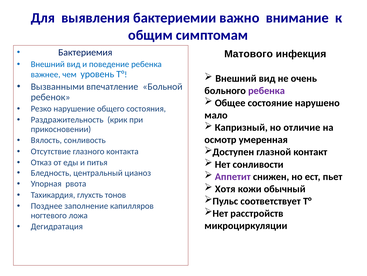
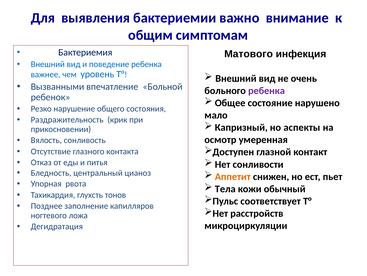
отличие: отличие -> аспекты (302, 127)
Аппетит colour: purple -> orange (233, 176)
Хотя: Хотя -> Тела (225, 188)
